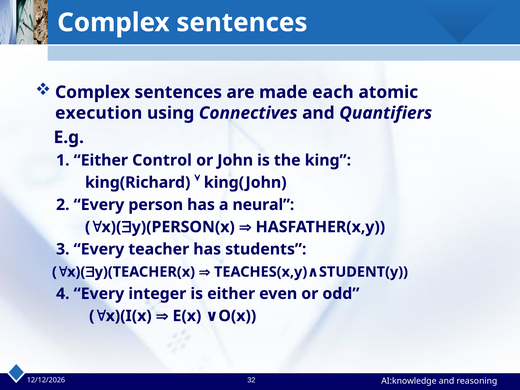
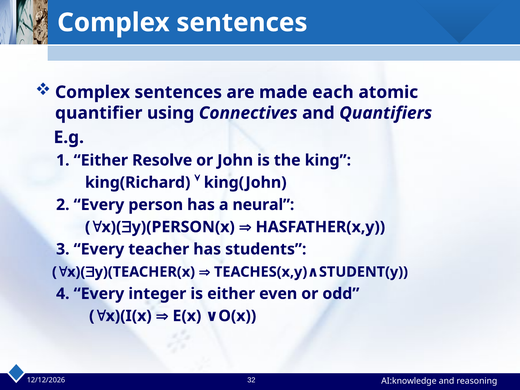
execution: execution -> quantifier (99, 113)
Control: Control -> Resolve (162, 160)
